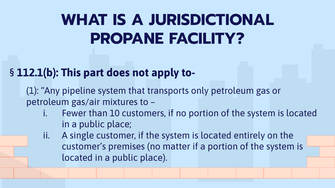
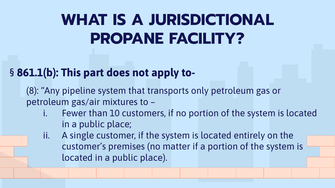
112.1(b: 112.1(b -> 861.1(b (38, 73)
1: 1 -> 8 (32, 91)
